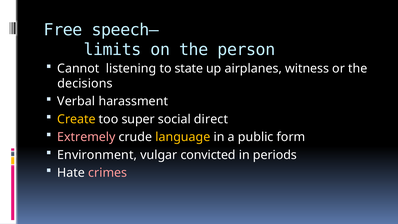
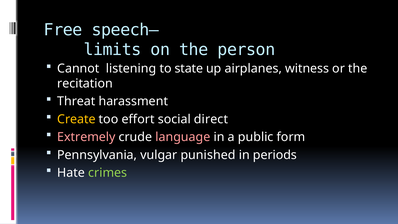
decisions: decisions -> recitation (85, 84)
Verbal: Verbal -> Threat (76, 101)
super: super -> effort (138, 119)
language colour: yellow -> pink (183, 137)
Environment: Environment -> Pennsylvania (97, 155)
convicted: convicted -> punished (208, 155)
crimes colour: pink -> light green (108, 173)
